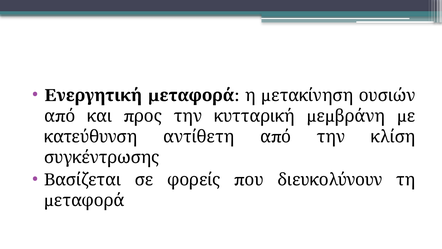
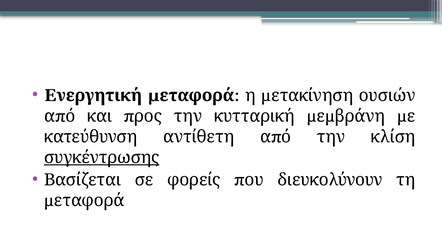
συγκέντρωσης underline: none -> present (102, 157)
